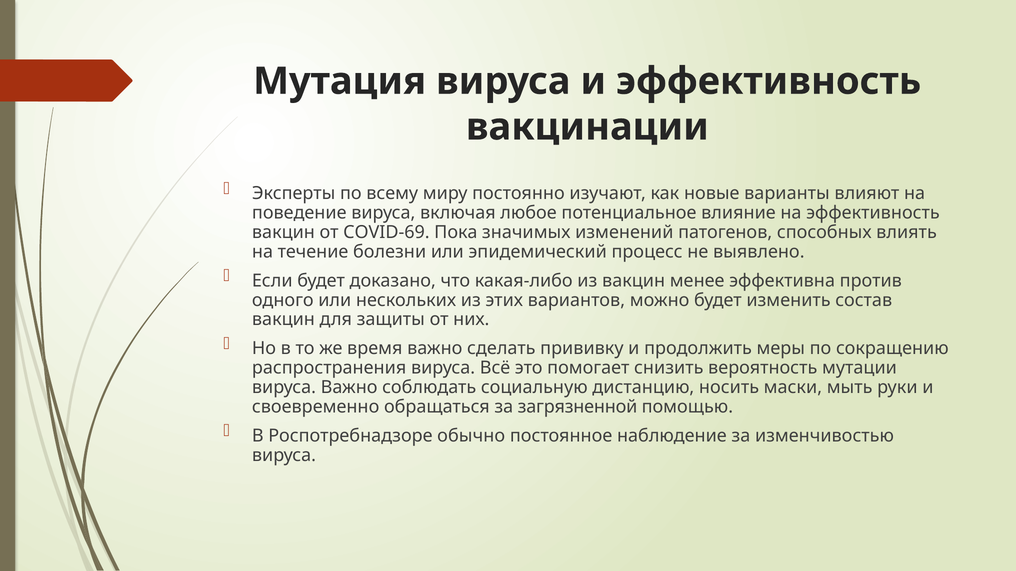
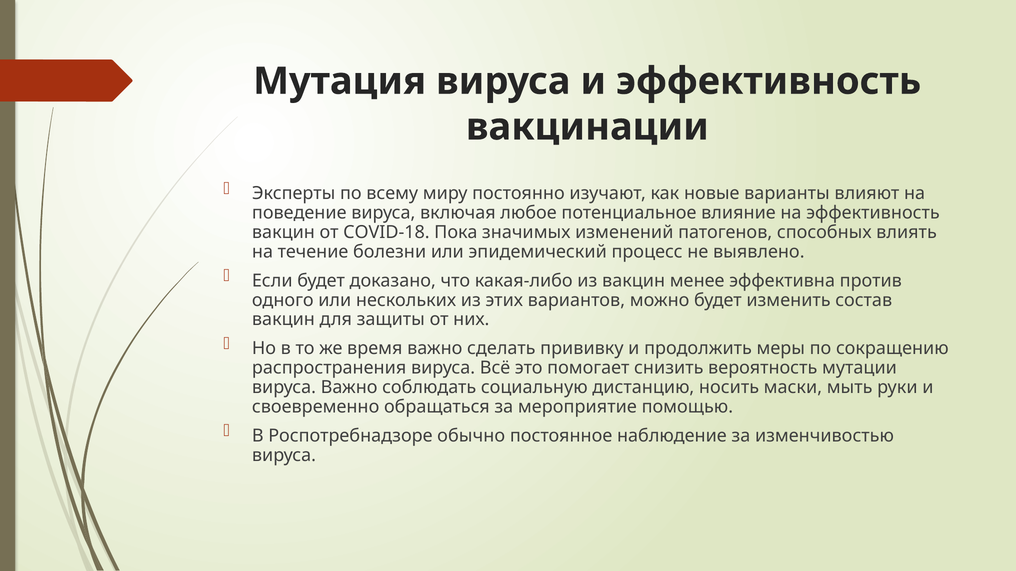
COVID-69: COVID-69 -> COVID-18 (386, 233)
загрязненной: загрязненной -> мероприятие (577, 407)
